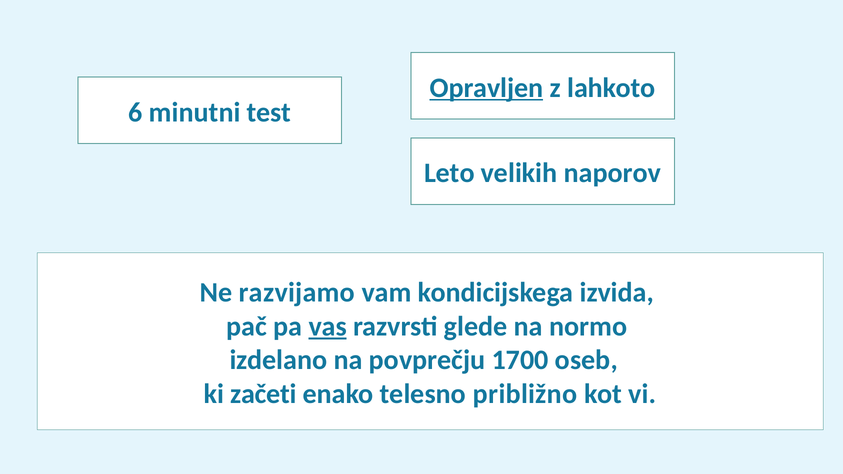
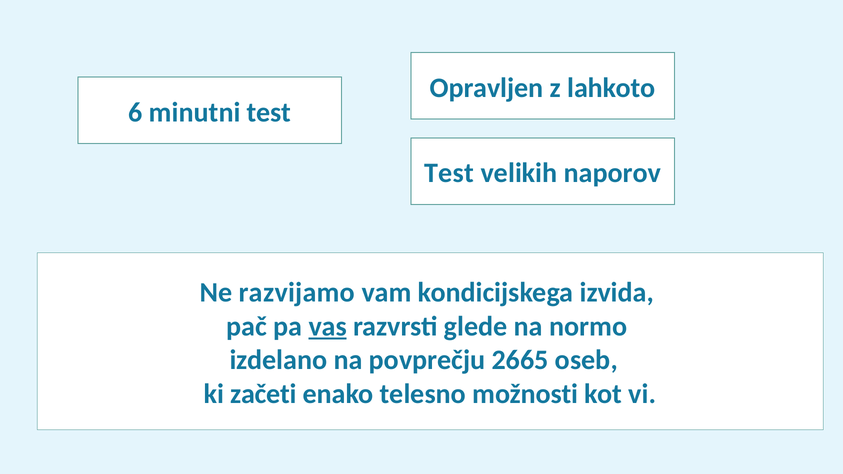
Opravljen underline: present -> none (487, 88)
Leto: Leto -> Test (449, 173)
1700: 1700 -> 2665 (520, 360)
približno: približno -> možnosti (525, 394)
